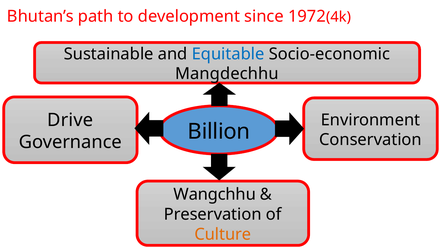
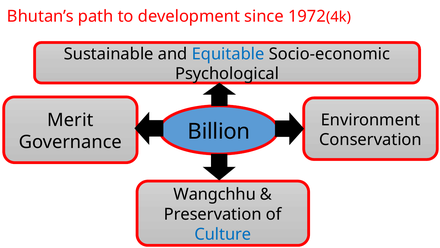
Mangdechhu: Mangdechhu -> Psychological (227, 74)
Drive: Drive -> Merit (70, 120)
Culture colour: orange -> blue (223, 234)
